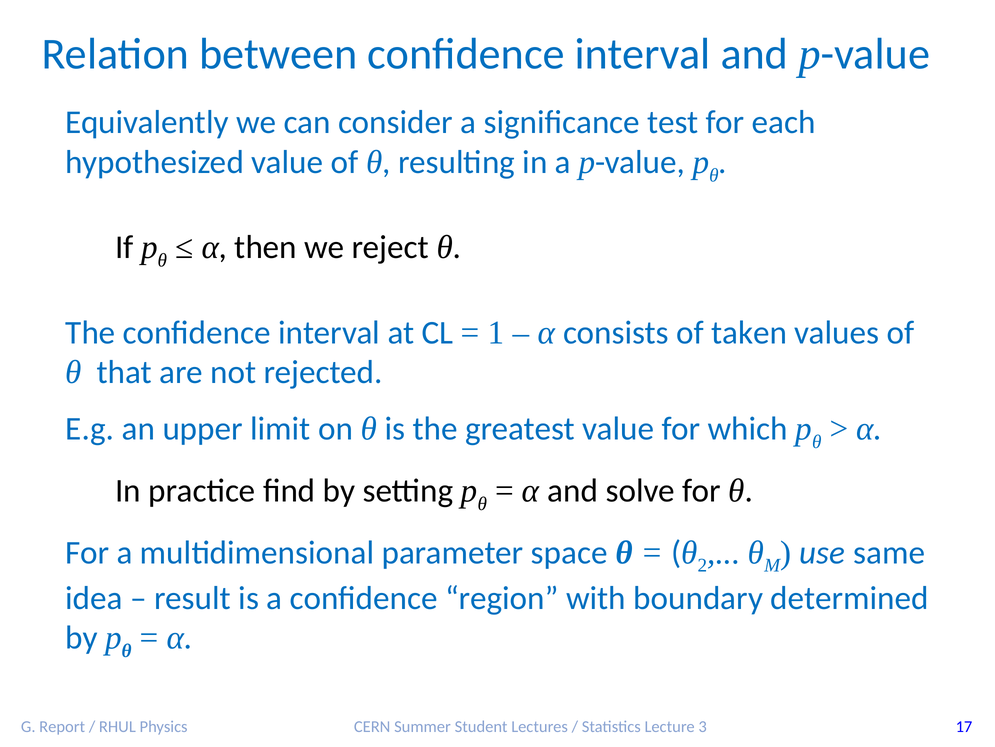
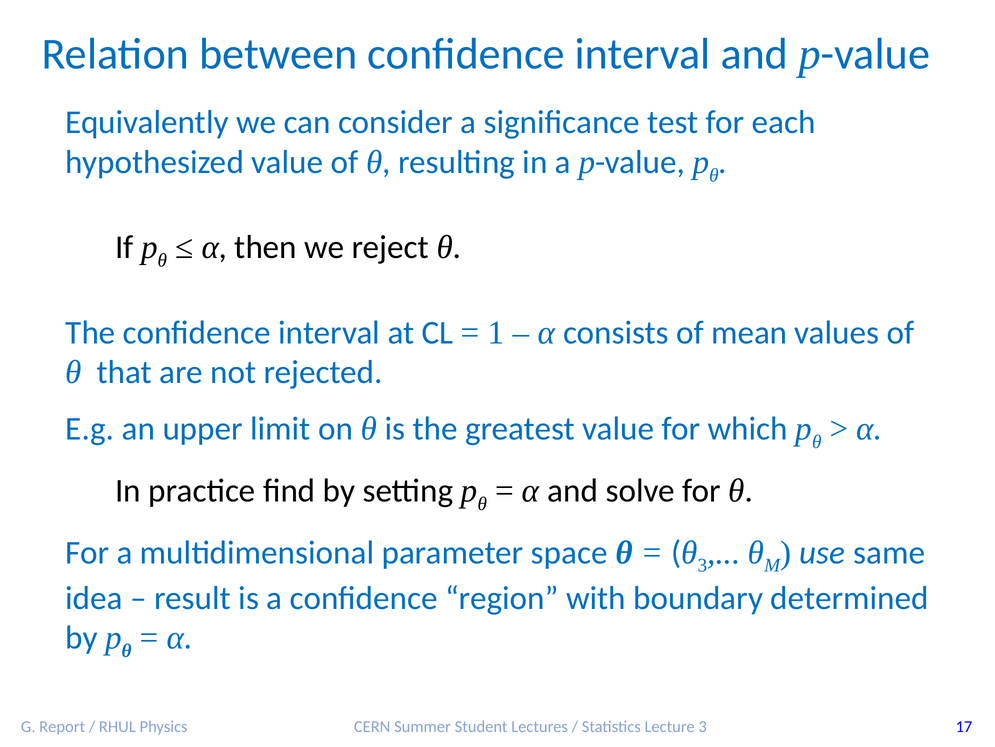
taken: taken -> mean (749, 332)
θ 2: 2 -> 3 (702, 565)
